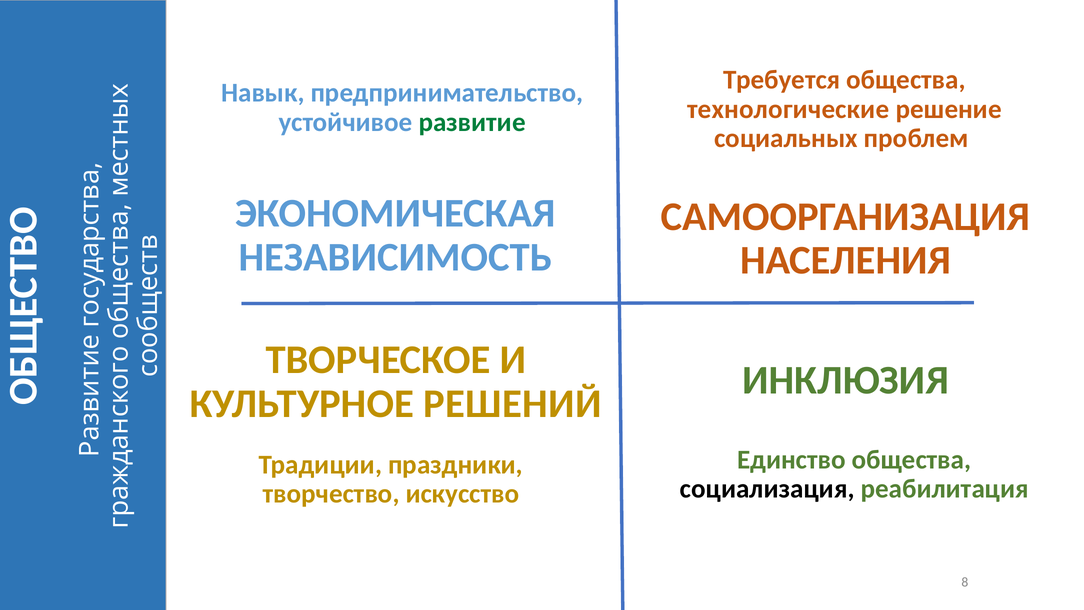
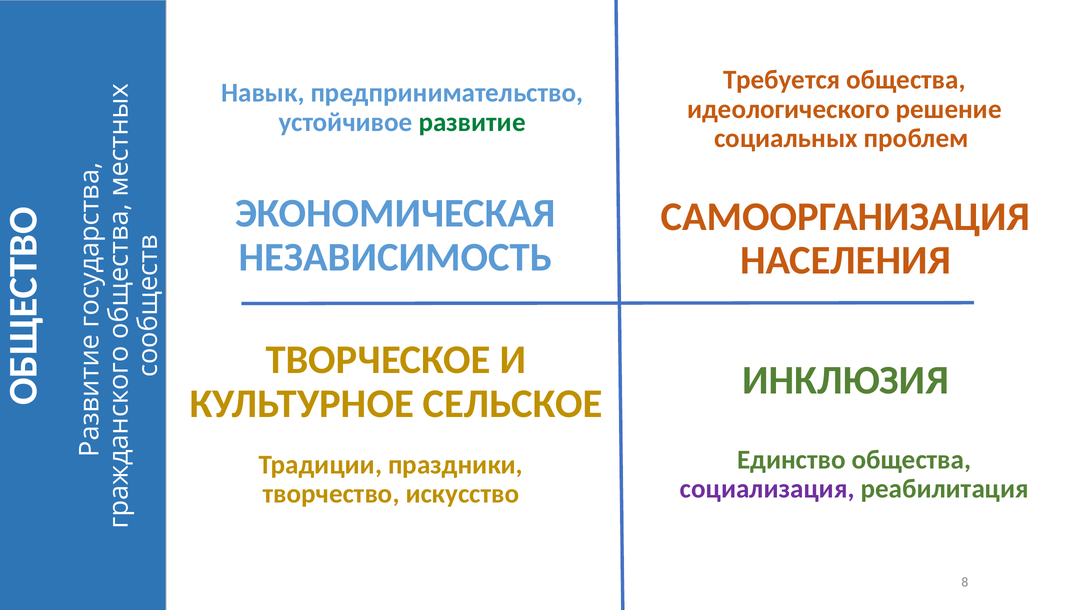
технологические: технологические -> идеологического (788, 109)
РЕШЕНИЙ: РЕШЕНИЙ -> СЕЛЬСКОЕ (513, 404)
социализация colour: black -> purple (767, 489)
